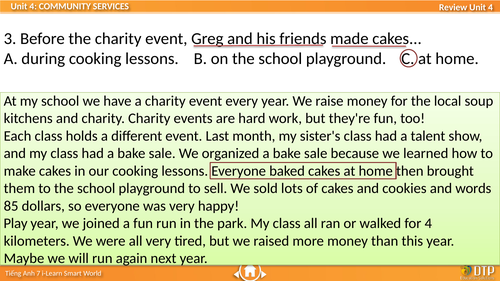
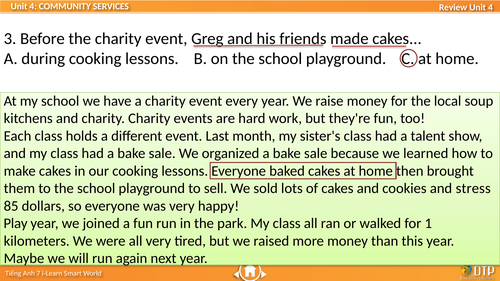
words: words -> stress (473, 189)
for 4: 4 -> 1 (428, 224)
